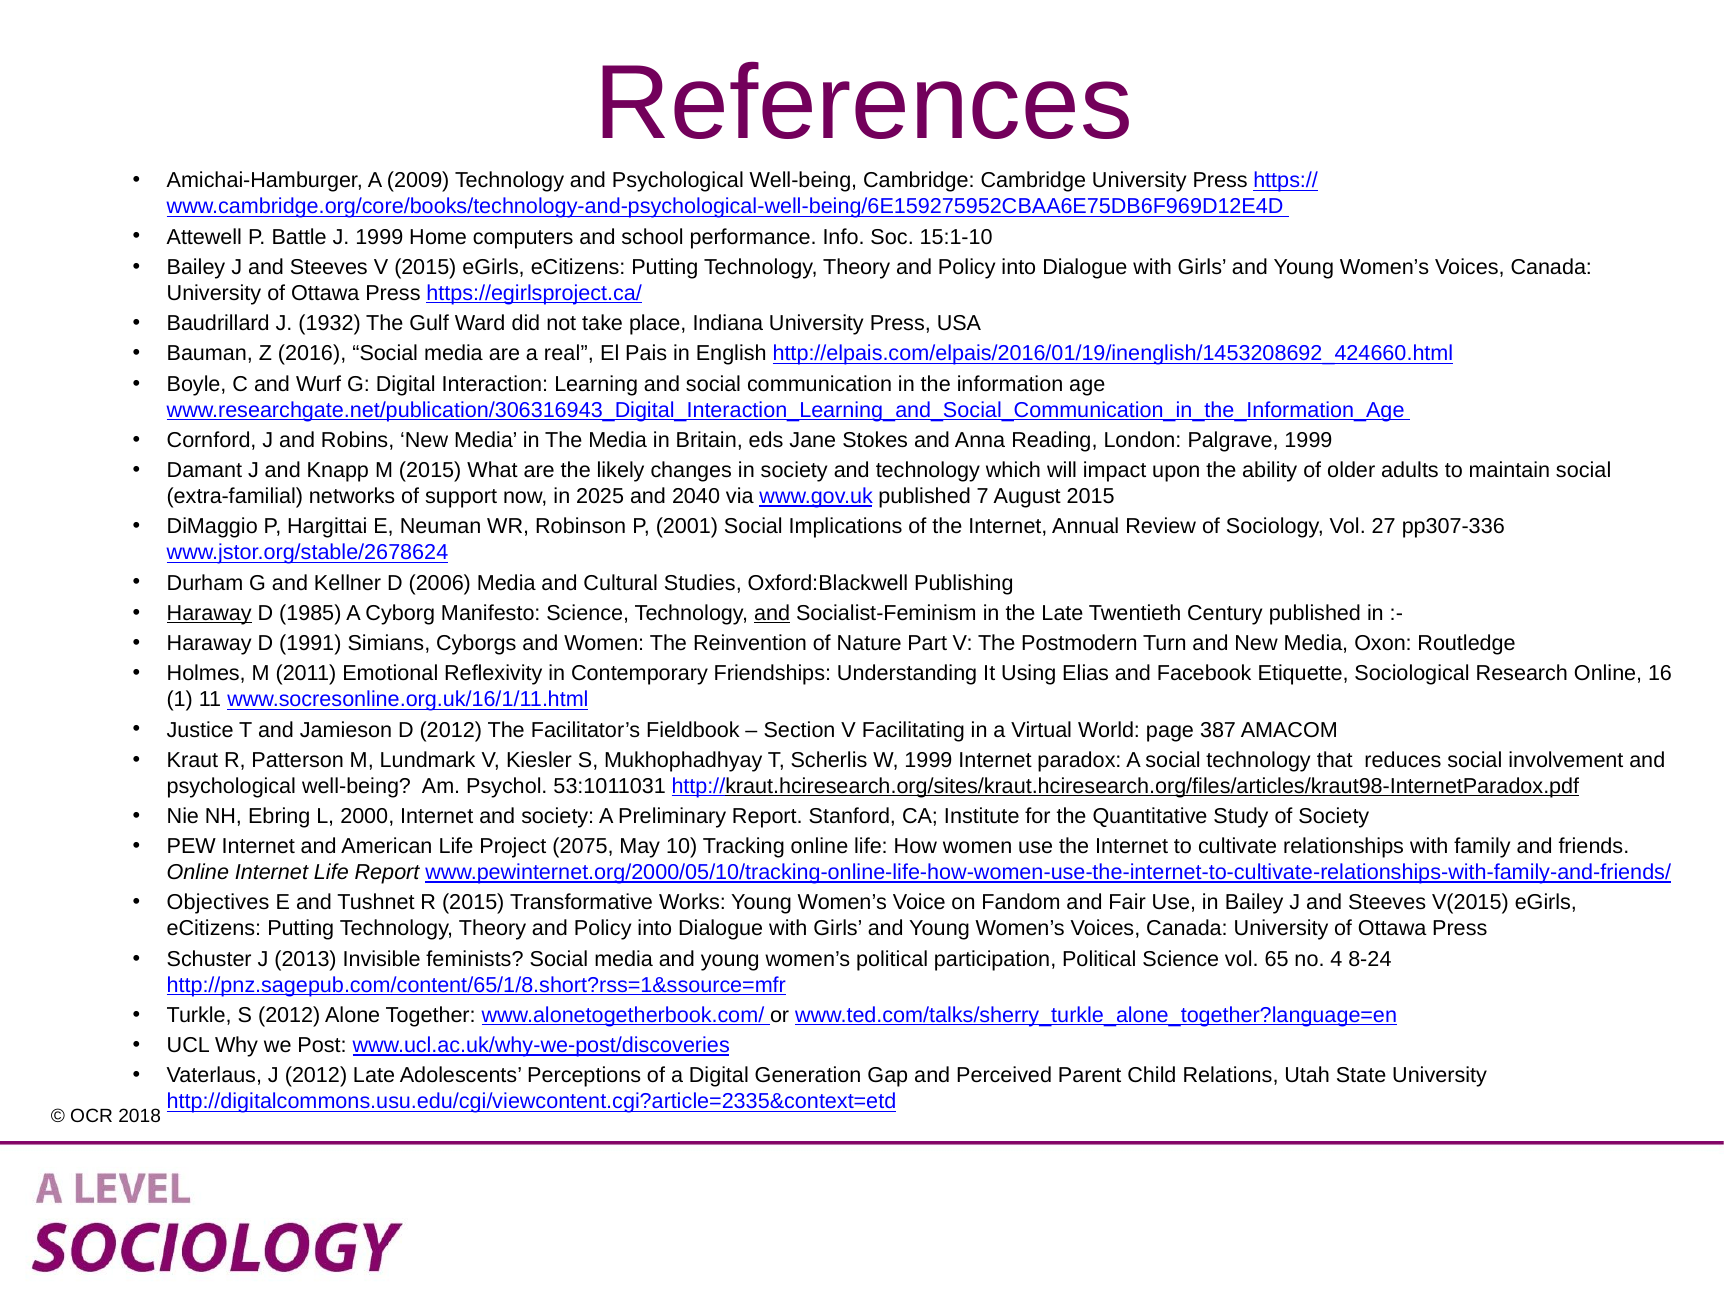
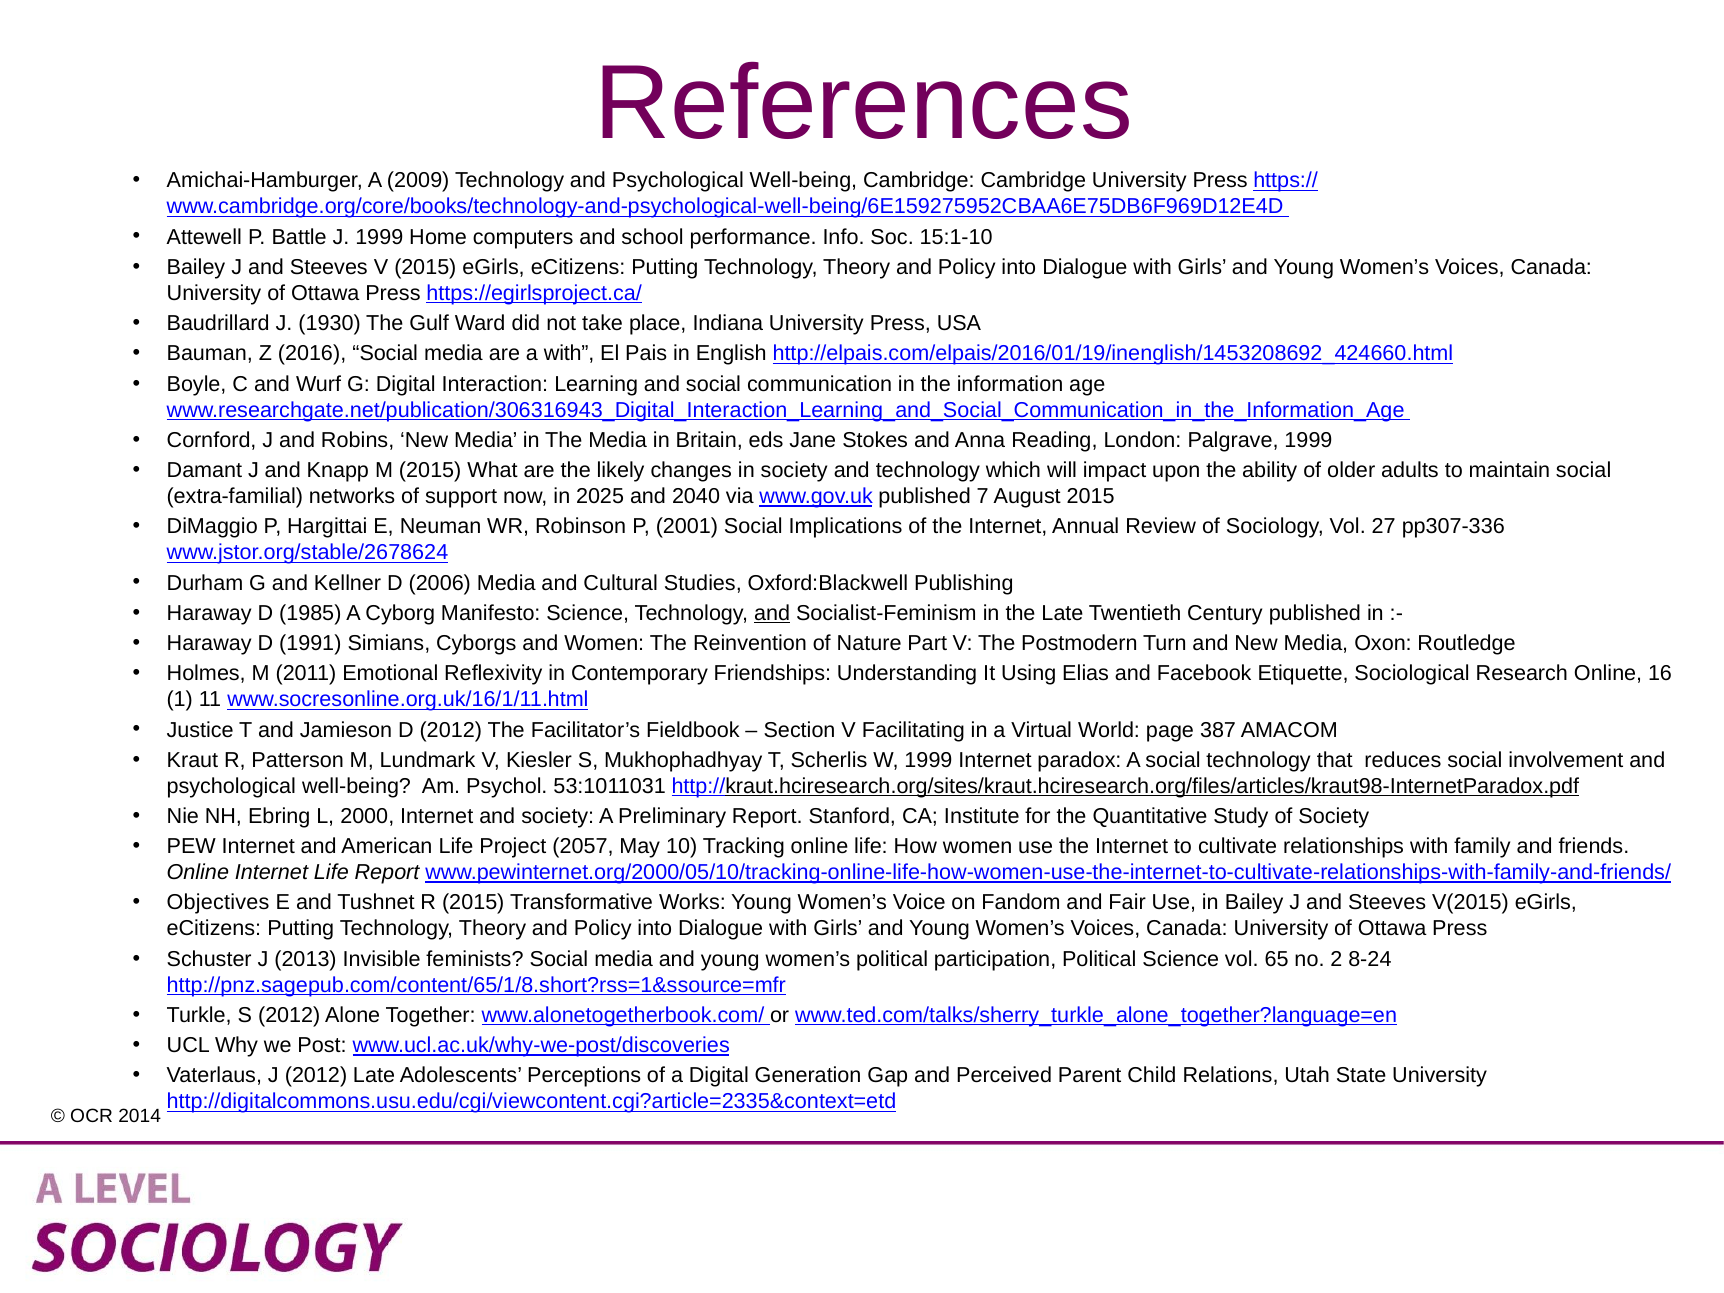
1932: 1932 -> 1930 (330, 323)
a real: real -> with (569, 354)
Haraway underline: present -> none (209, 613)
2075: 2075 -> 2057 (583, 847)
4: 4 -> 2 (1336, 959)
2018: 2018 -> 2014 (140, 1116)
